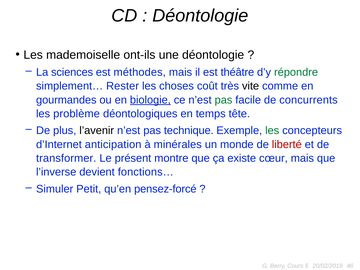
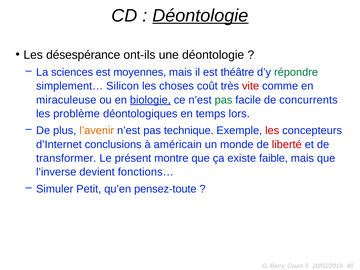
Déontologie underline: none -> present (200, 16)
mademoiselle: mademoiselle -> désespérance (83, 55)
méthodes: méthodes -> moyennes (140, 72)
Rester: Rester -> Silicon (123, 86)
vite colour: black -> red (251, 86)
gourmandes: gourmandes -> miraculeuse (66, 100)
tête: tête -> lors (239, 114)
l’avenir colour: black -> orange (97, 131)
les colour: green -> red (272, 131)
anticipation: anticipation -> conclusions (113, 144)
minérales: minérales -> américain (178, 144)
cœur: cœur -> faible (273, 158)
pensez-forcé: pensez-forcé -> pensez-toute (165, 189)
